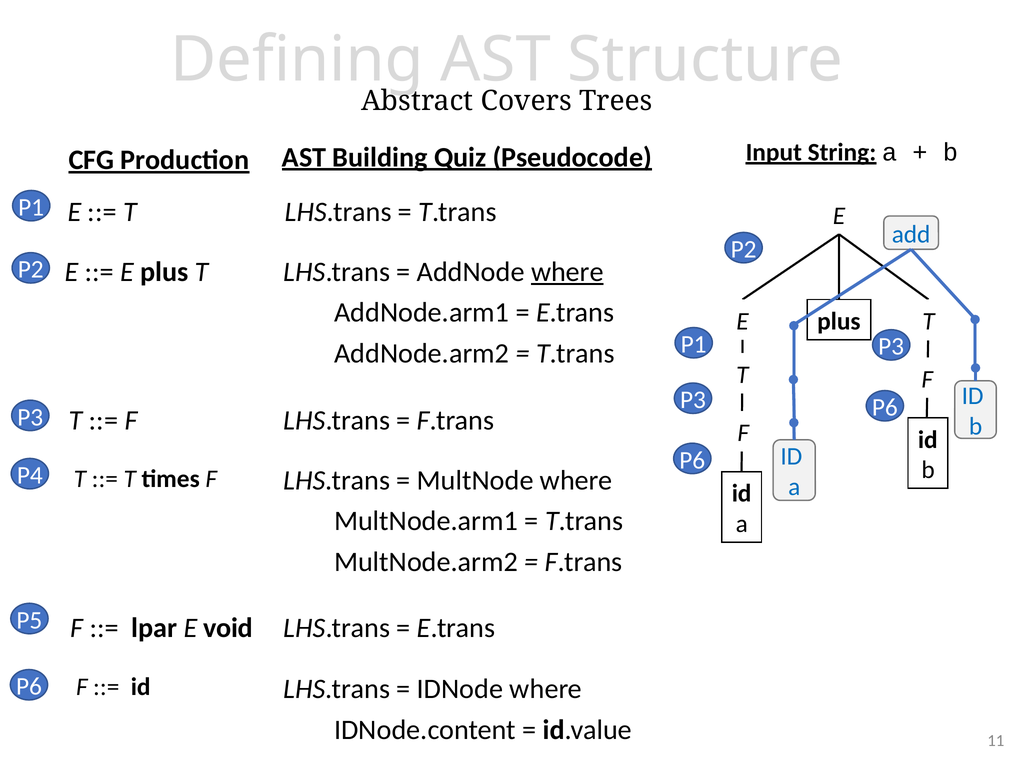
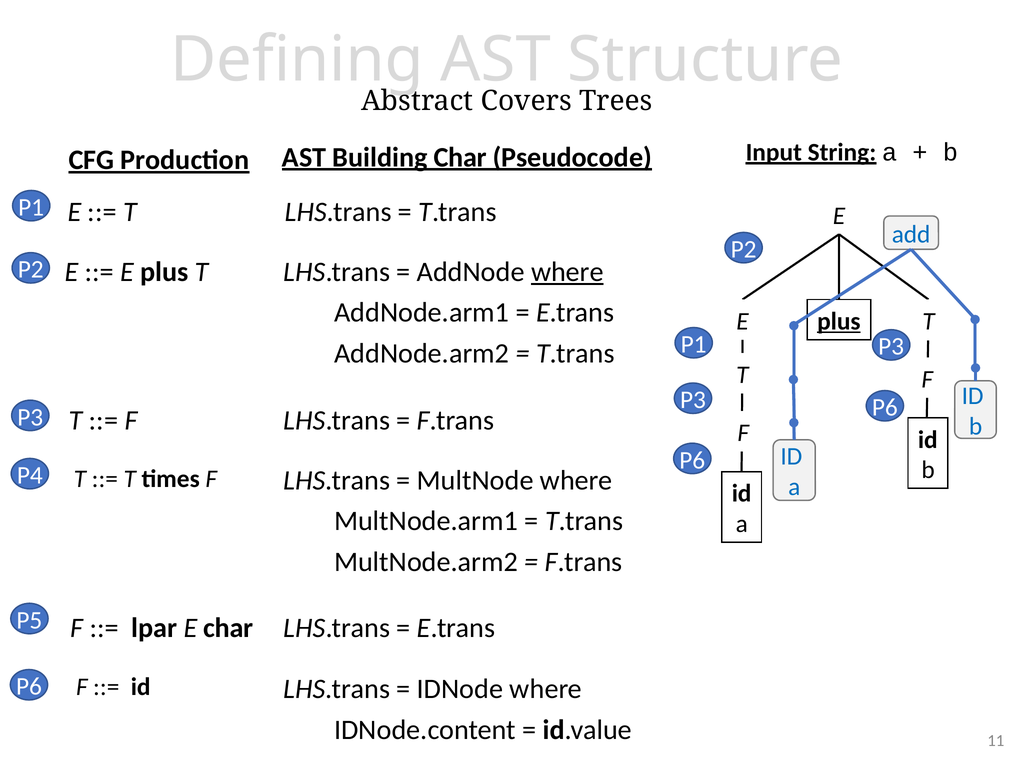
Building Quiz: Quiz -> Char (460, 157)
plus underline: none -> present (839, 322)
E void: void -> char (228, 628)
